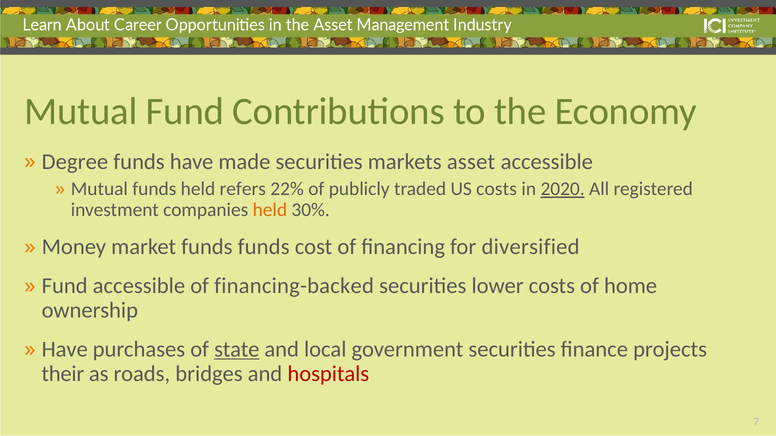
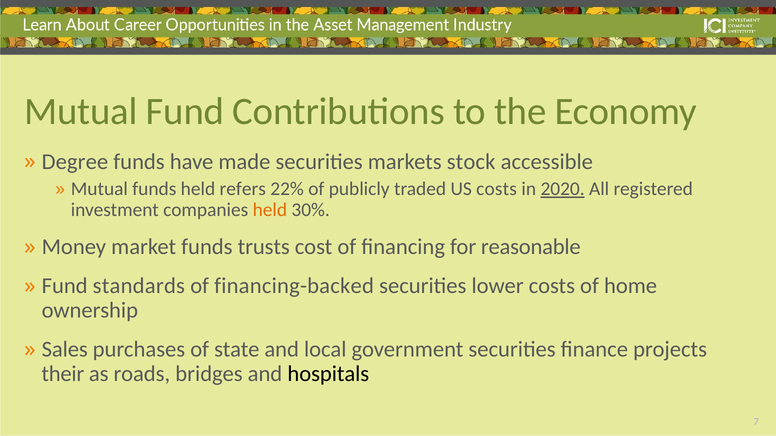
asset: asset -> stock (471, 162)
funds funds: funds -> trusts (264, 247)
diversified: diversified -> reasonable (531, 247)
Fund accessible: accessible -> standards (139, 286)
Have: Have -> Sales (65, 350)
state underline: present -> none (237, 350)
hospitals colour: red -> black (328, 374)
